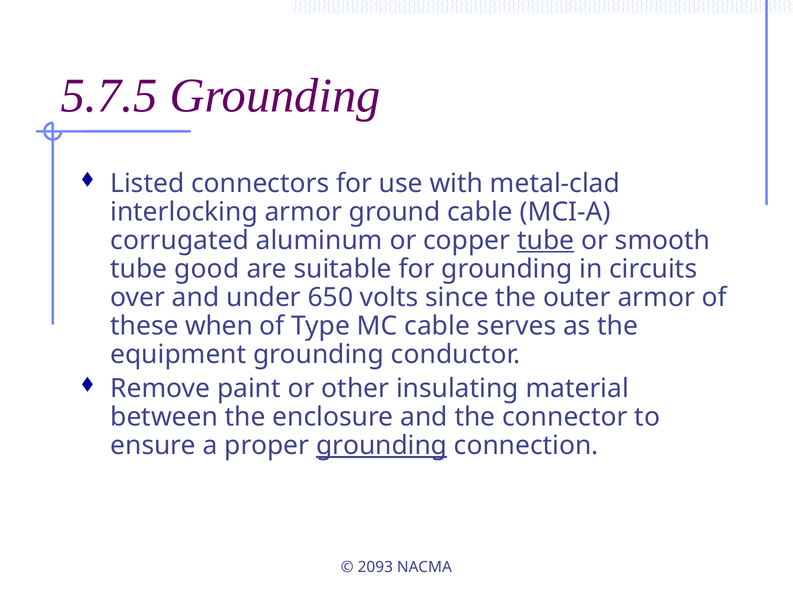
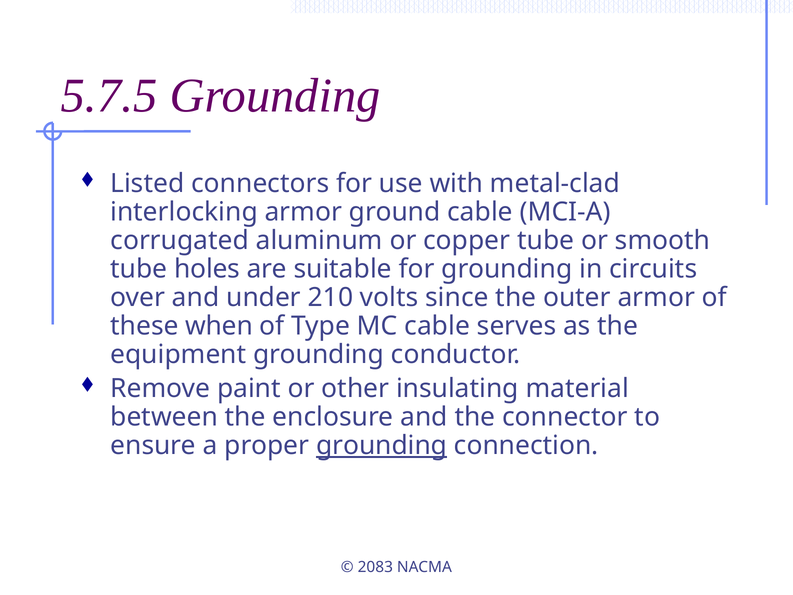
tube underline: present -> none (546, 240)
good: good -> holes (207, 269)
650: 650 -> 210 (330, 297)
2093: 2093 -> 2083 (375, 567)
